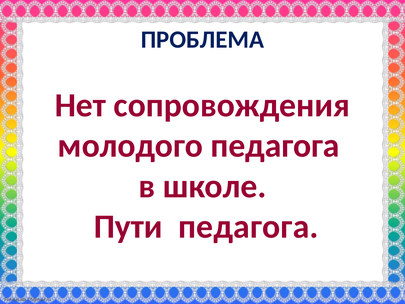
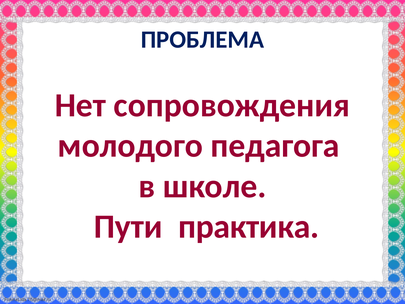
Пути педагога: педагога -> практика (249, 227)
